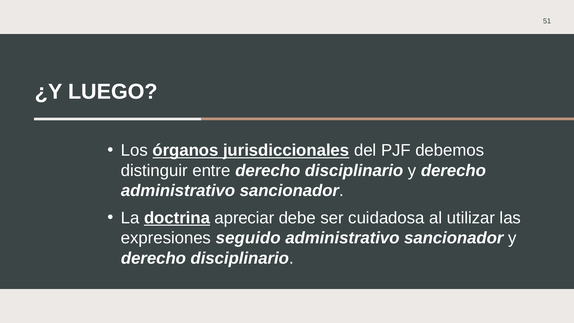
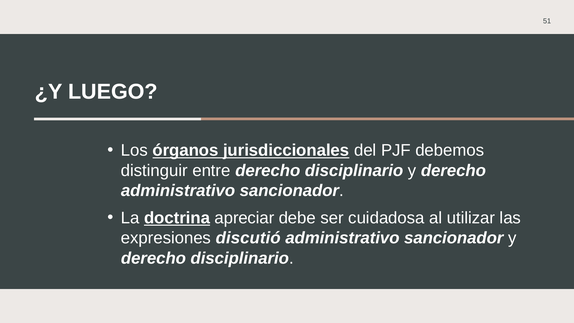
seguido: seguido -> discutió (248, 238)
